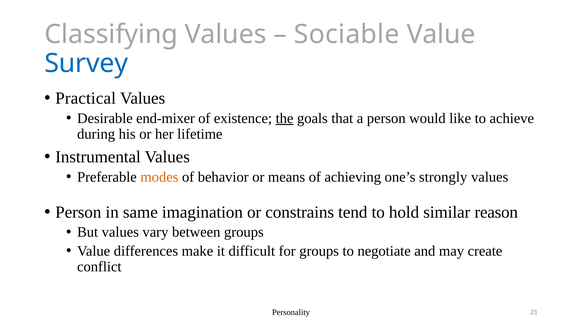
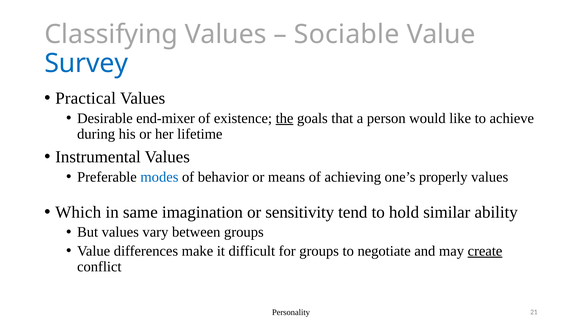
modes colour: orange -> blue (159, 177)
strongly: strongly -> properly (443, 177)
Person: Person -> Which (78, 212)
constrains: constrains -> sensitivity (300, 212)
reason: reason -> ability (496, 212)
create underline: none -> present (485, 251)
